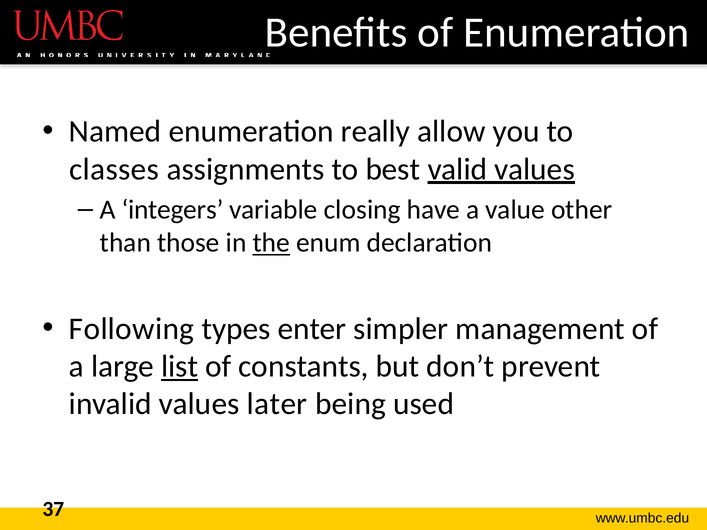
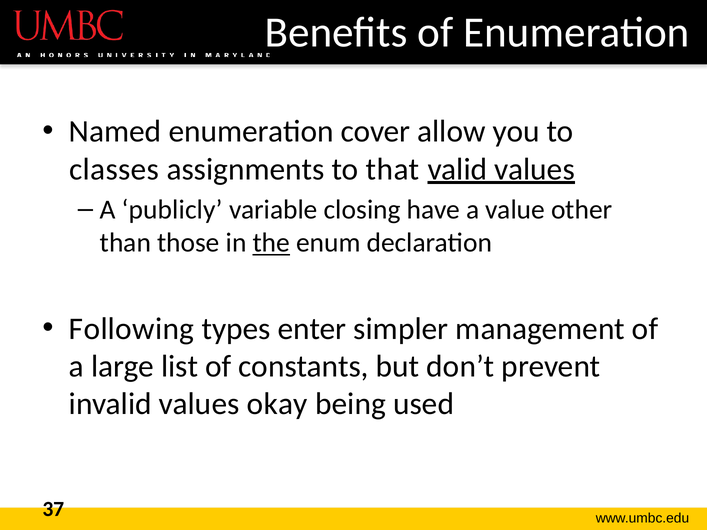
really: really -> cover (376, 132)
best: best -> that (393, 169)
integers: integers -> publicly (172, 210)
list underline: present -> none (180, 367)
later: later -> okay (277, 404)
